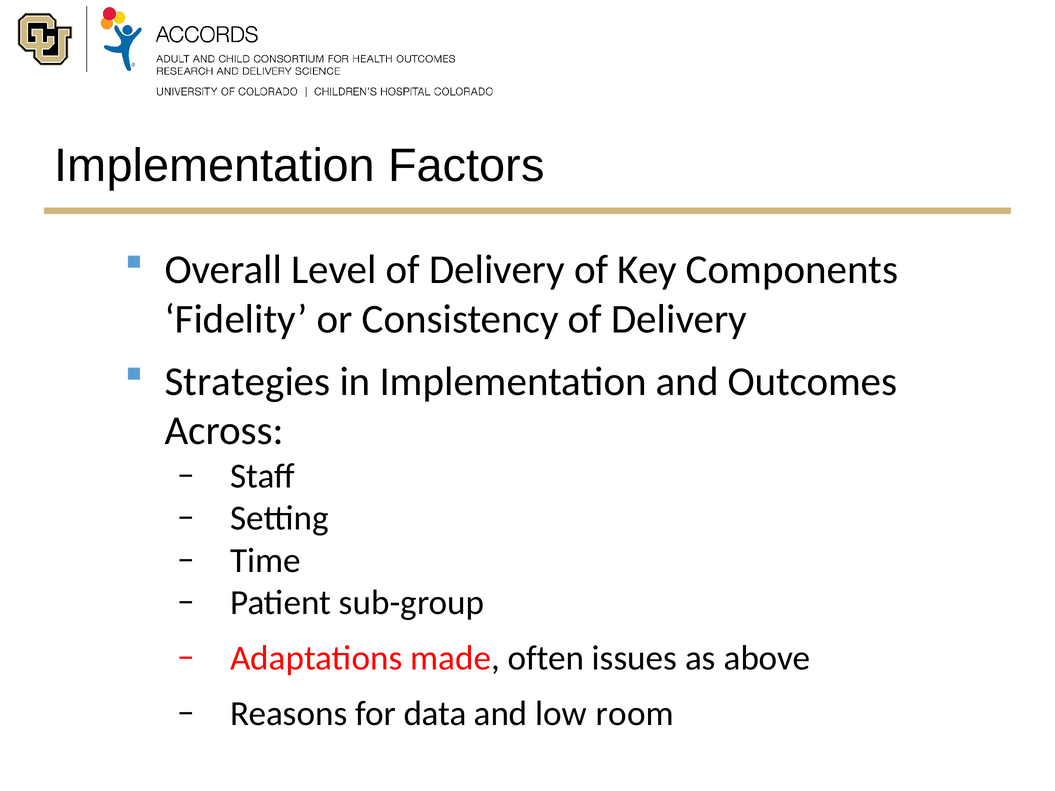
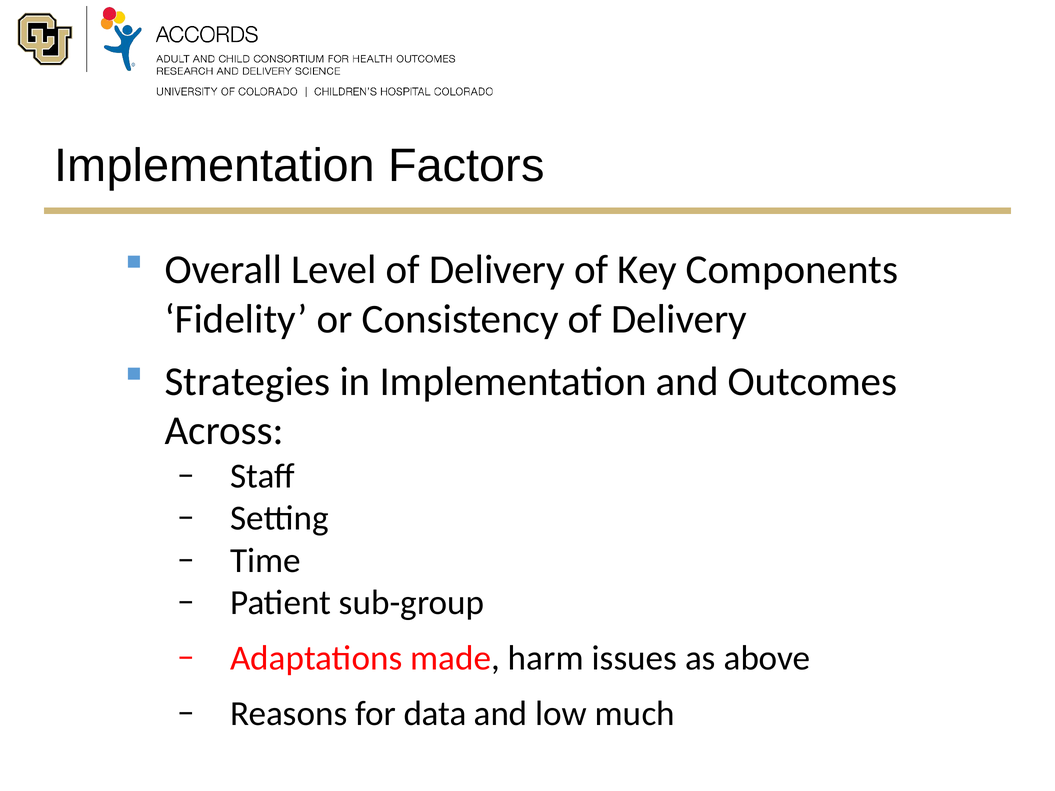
often: often -> harm (546, 658)
room: room -> much (635, 714)
